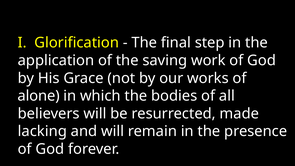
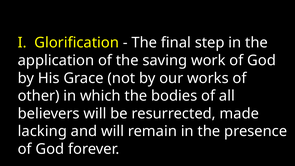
alone: alone -> other (39, 96)
